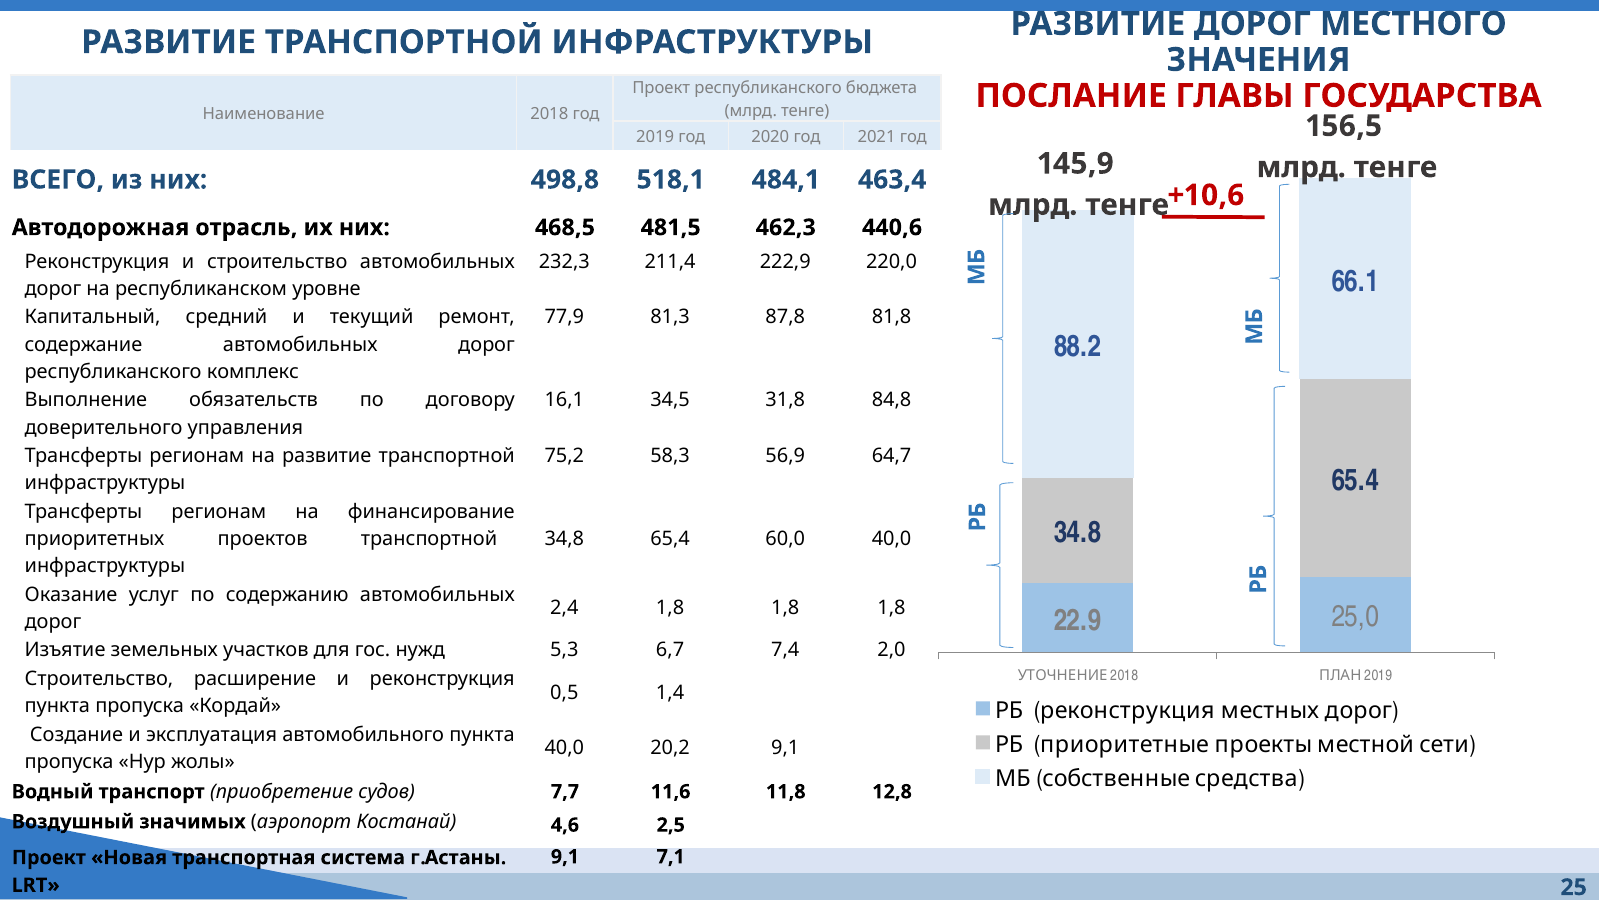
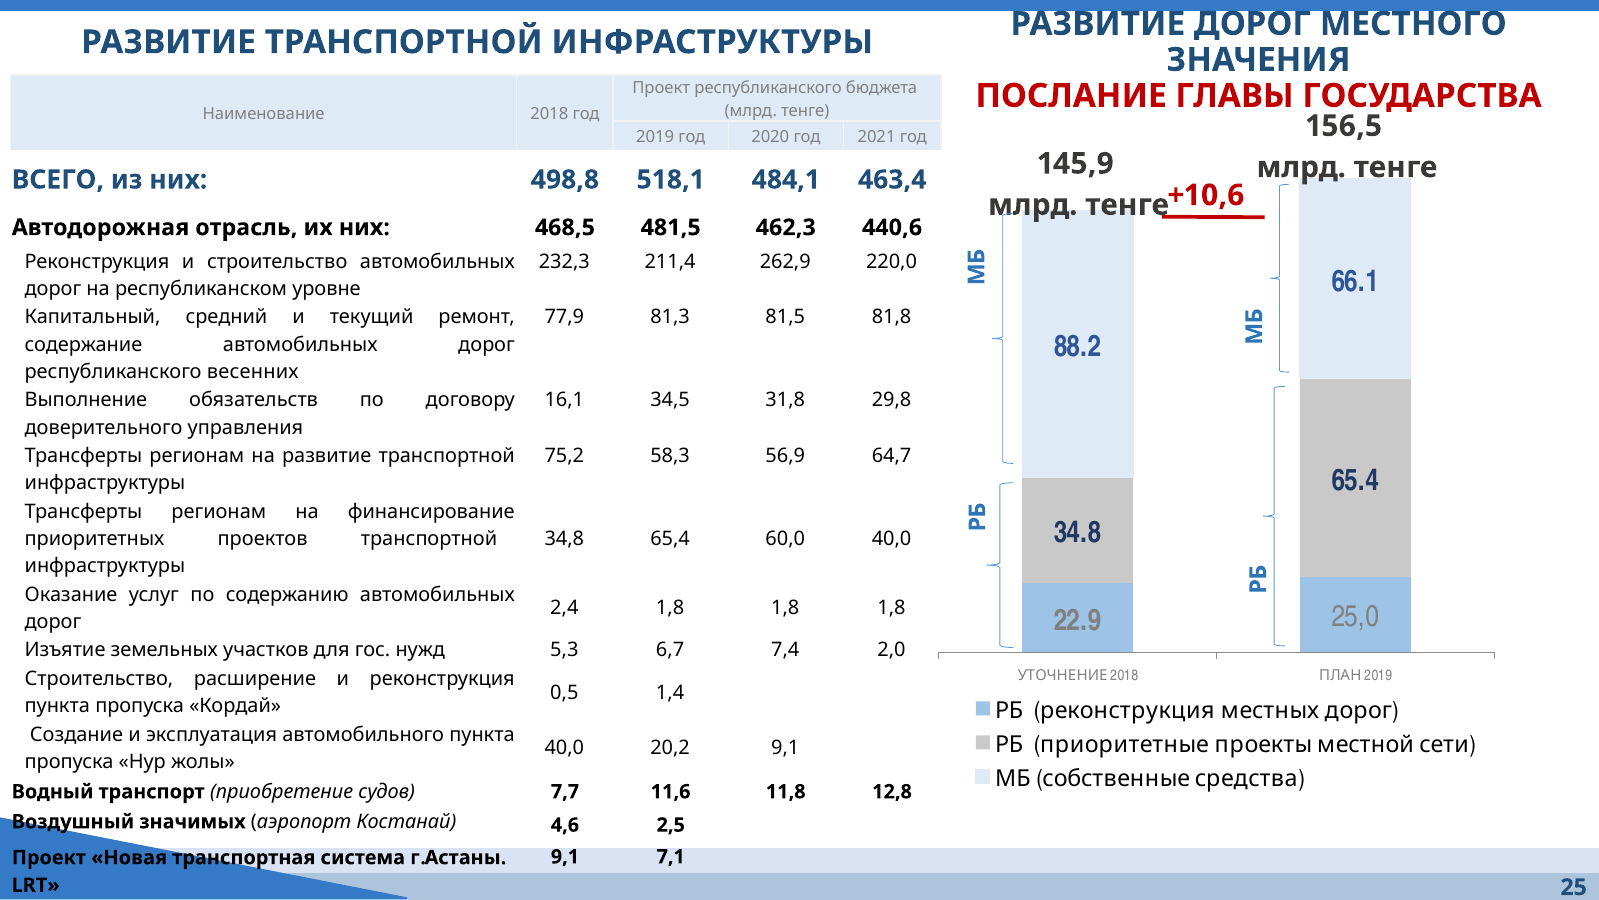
222,9: 222,9 -> 262,9 (785, 262)
87,8: 87,8 -> 81,5 (785, 317)
комплекс: комплекс -> весенних (253, 372)
84,8: 84,8 -> 29,8 (892, 400)
